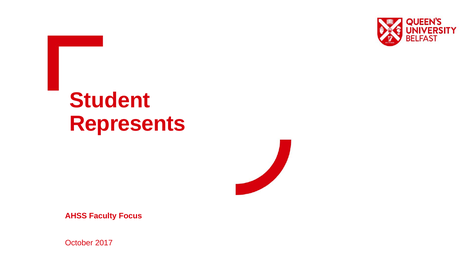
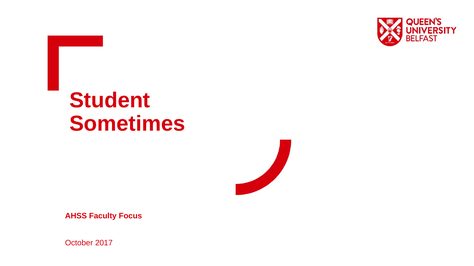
Represents: Represents -> Sometimes (127, 124)
